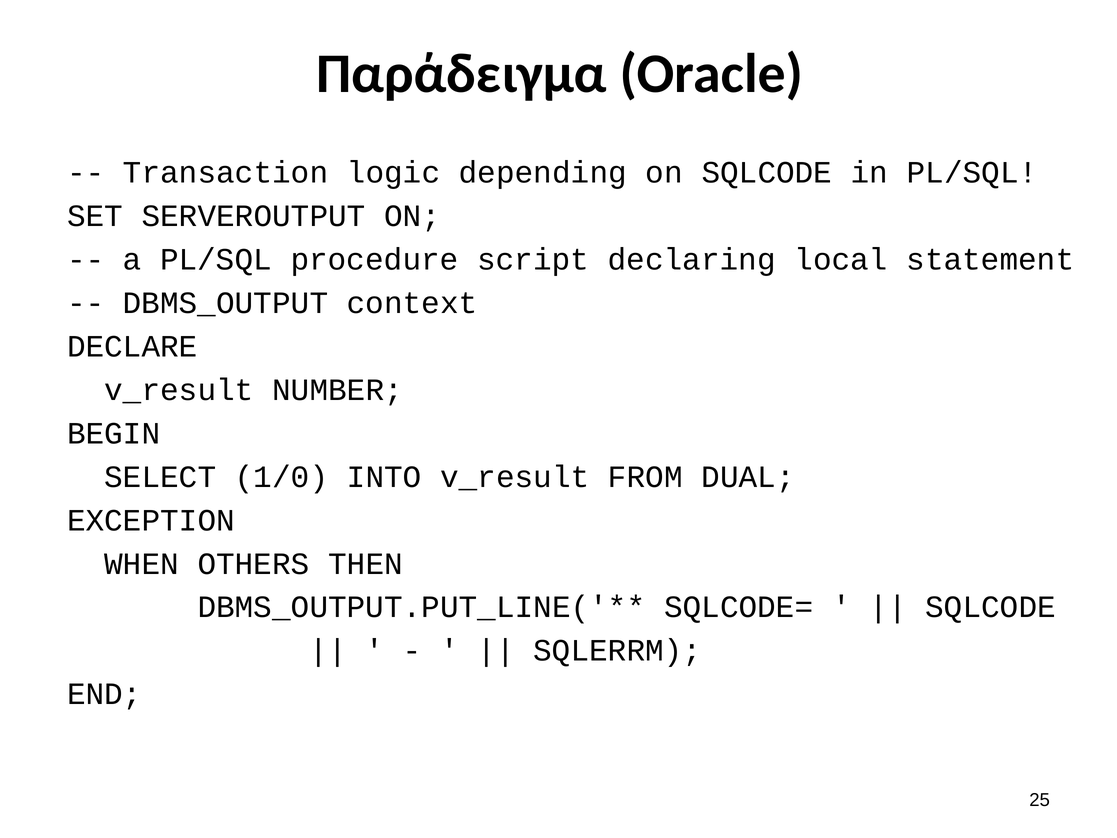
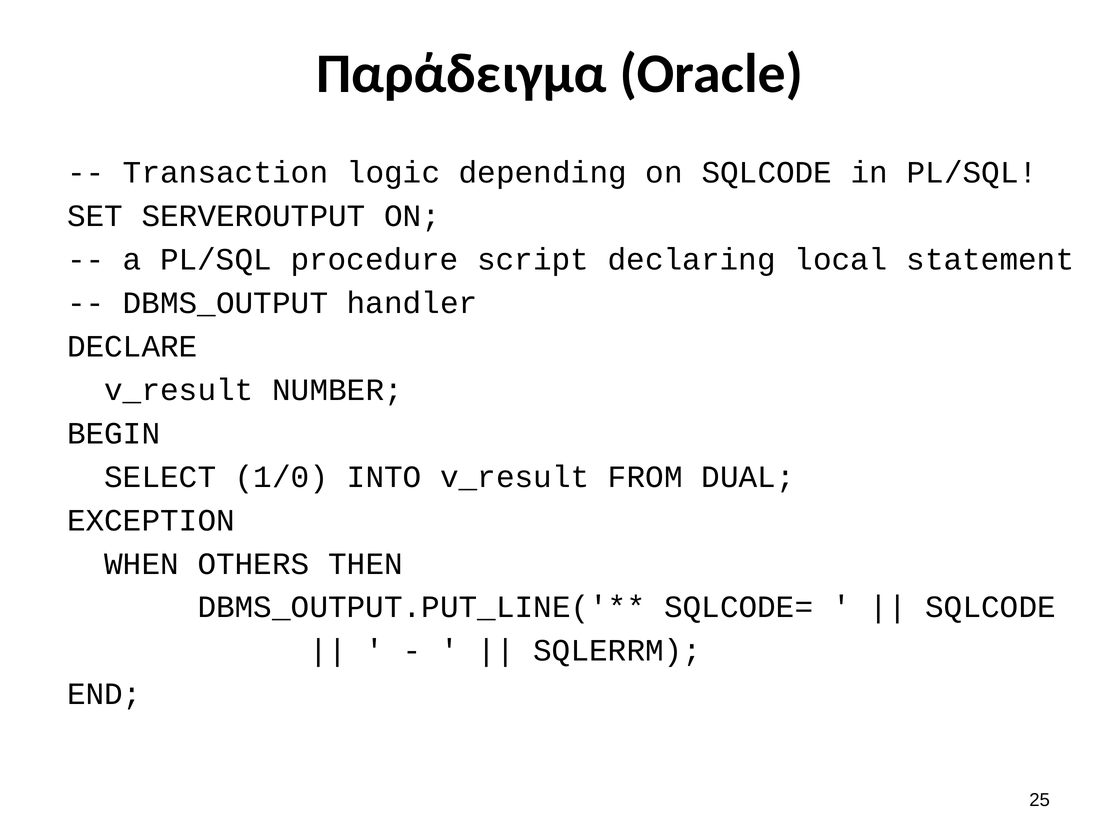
context: context -> handler (412, 303)
